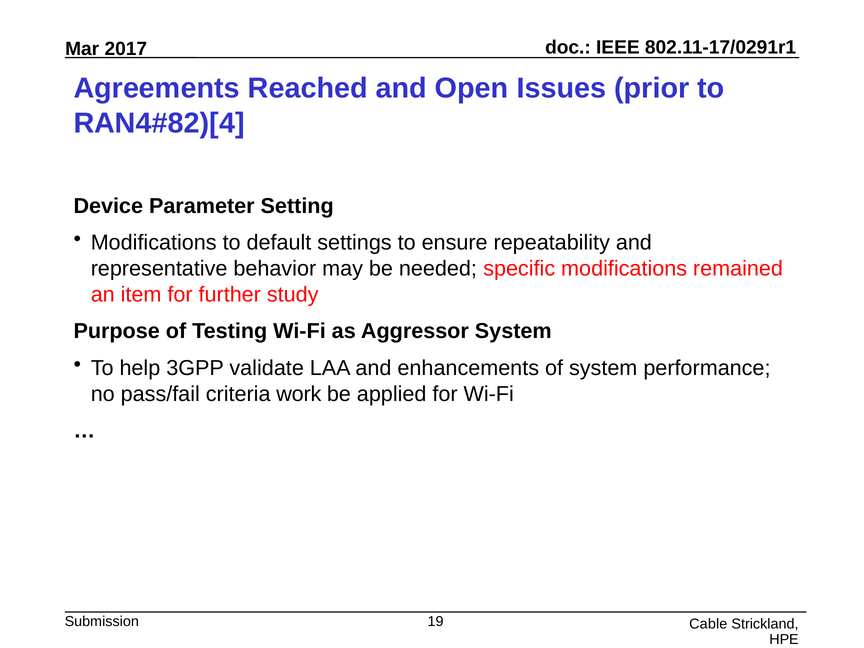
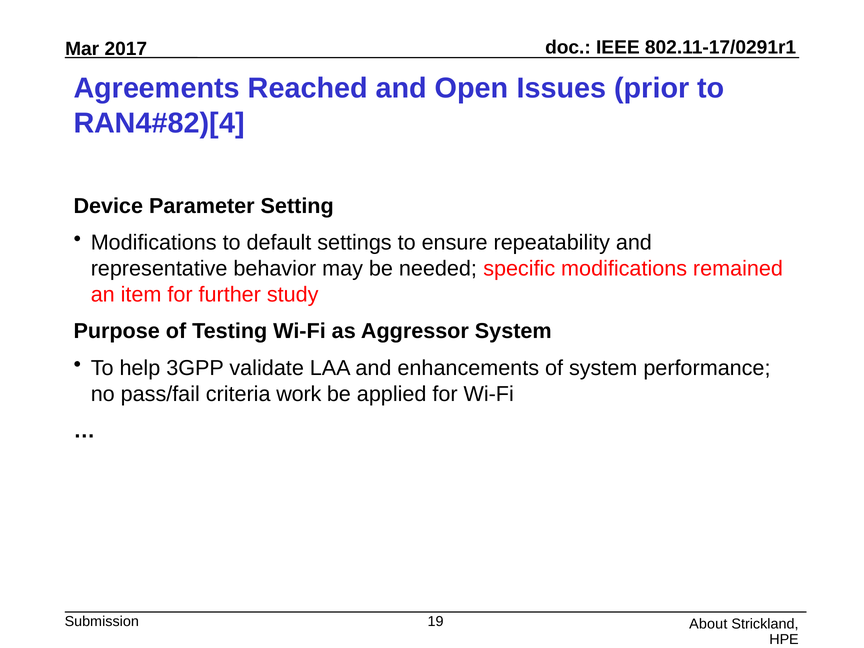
Cable: Cable -> About (708, 624)
